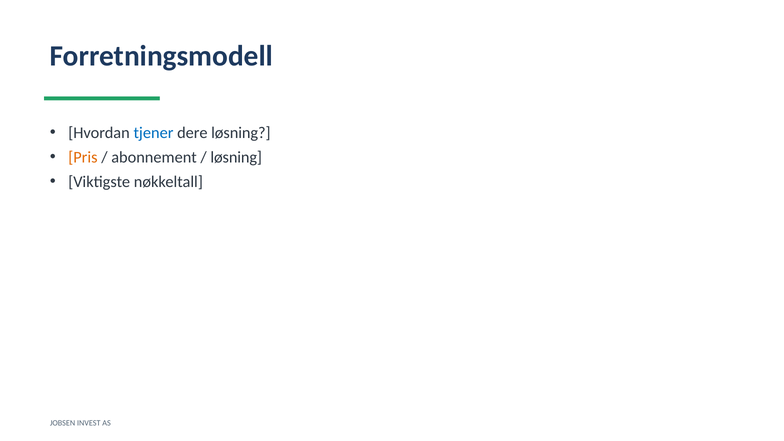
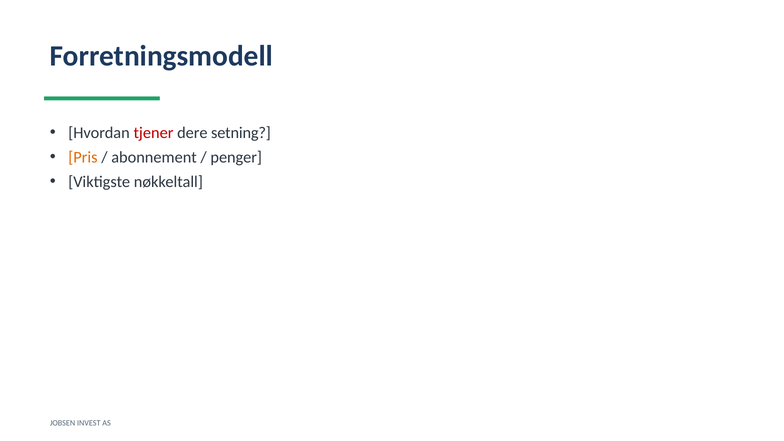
tjener colour: blue -> red (153, 133)
dere løsning: løsning -> setning (241, 133)
løsning: løsning -> penger (236, 157)
